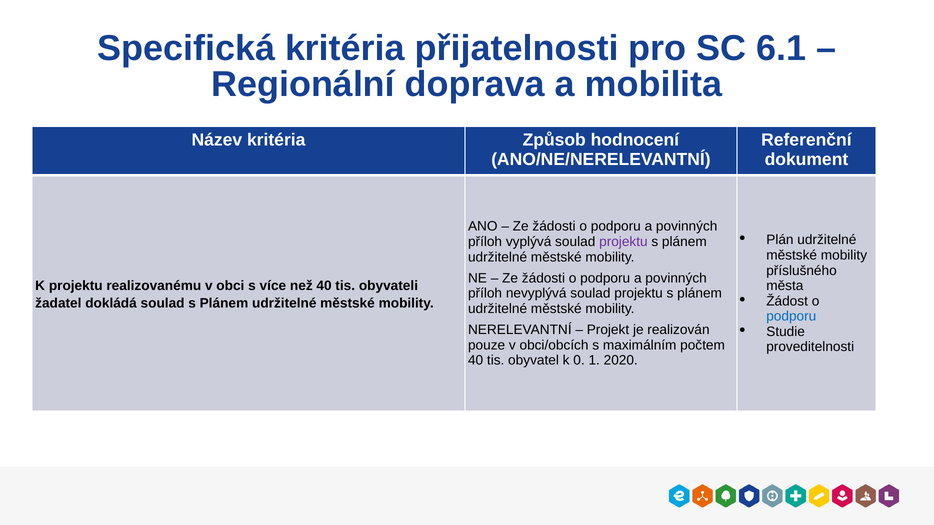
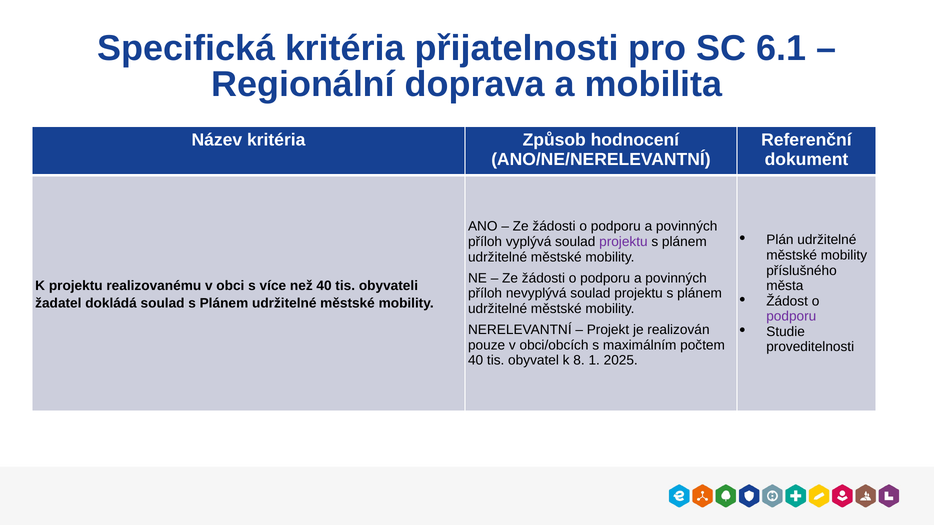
podporu colour: blue -> purple (791, 317)
0: 0 -> 8 (579, 361)
2020: 2020 -> 2025 (621, 361)
